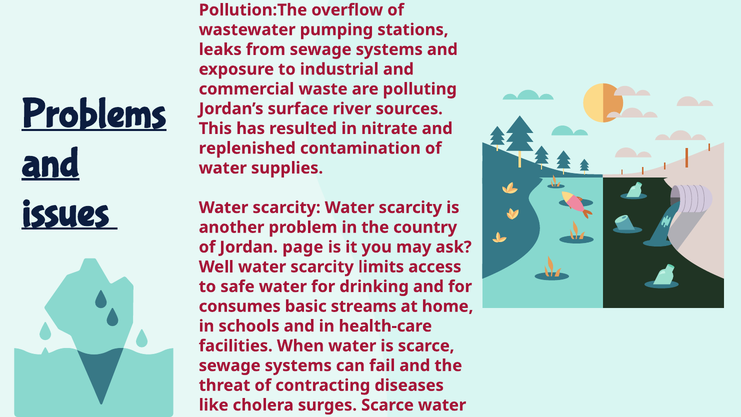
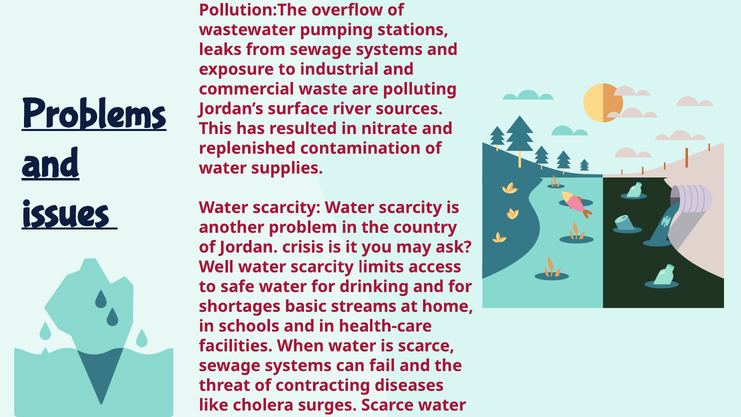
page: page -> crisis (303, 247)
consumes: consumes -> shortages (240, 306)
